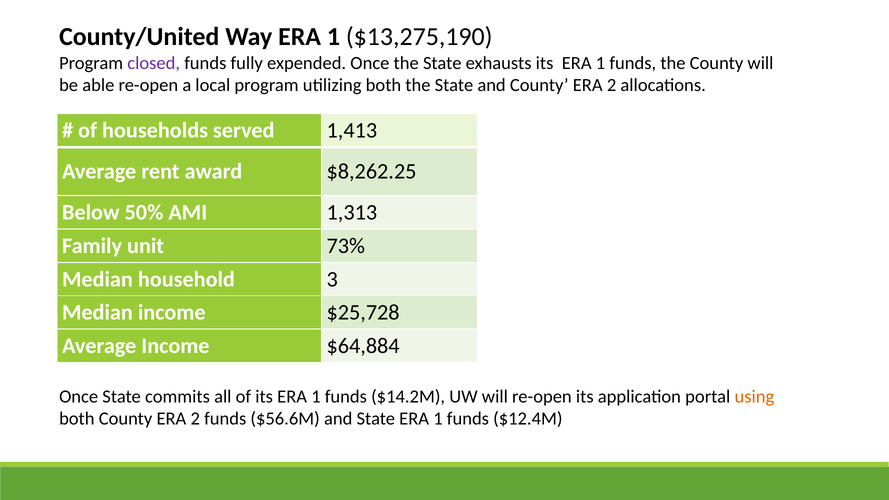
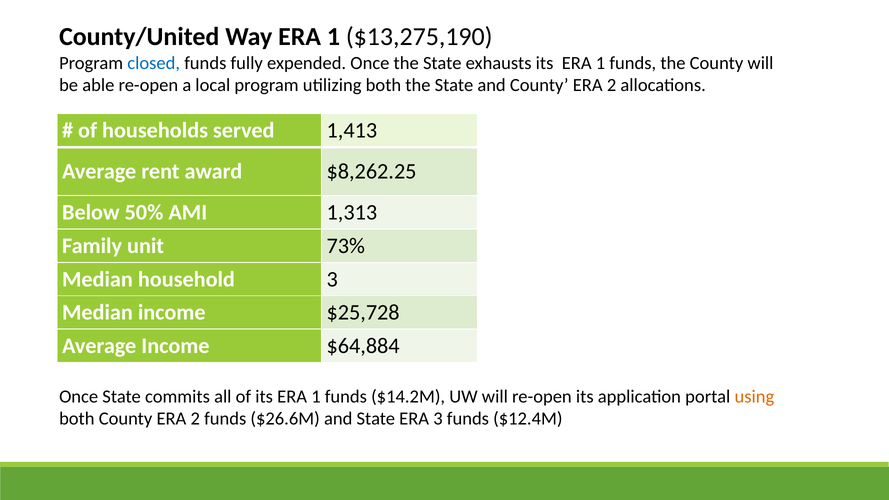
closed colour: purple -> blue (154, 63)
$56.6M: $56.6M -> $26.6M (285, 419)
State ERA 1: 1 -> 3 (438, 419)
